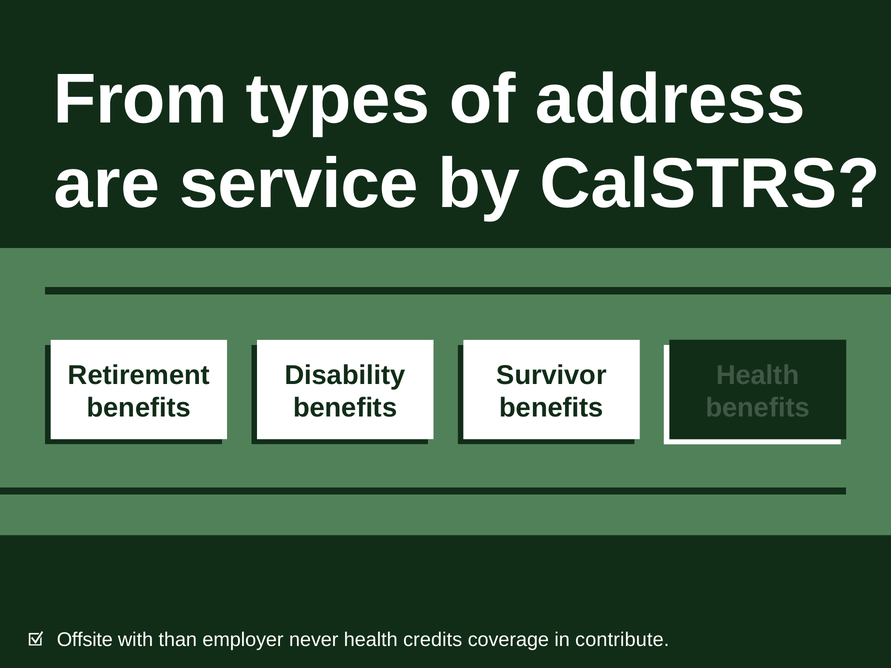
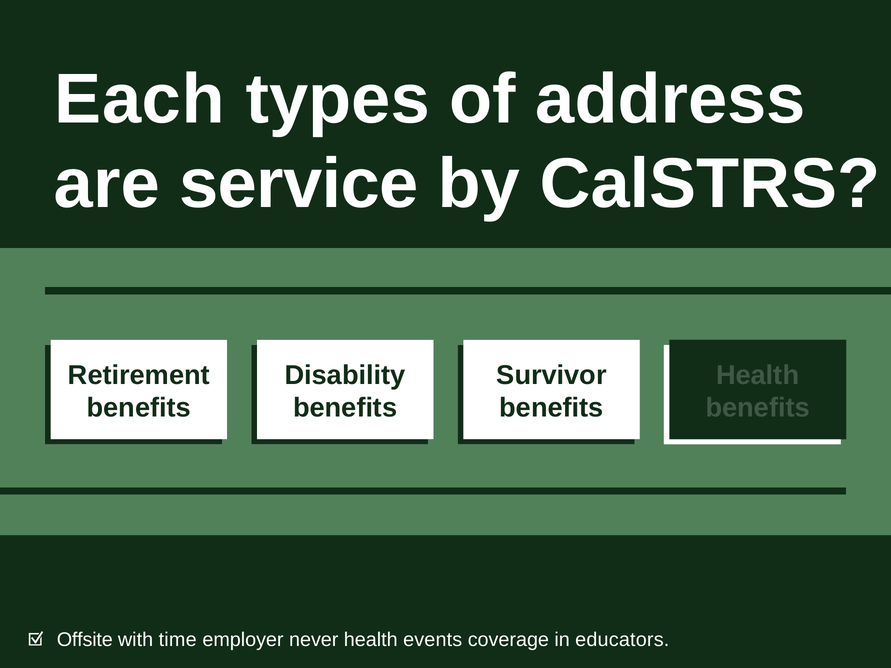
From: From -> Each (140, 100)
than: than -> time (178, 640)
credits: credits -> events (433, 640)
contribute: contribute -> educators (622, 640)
